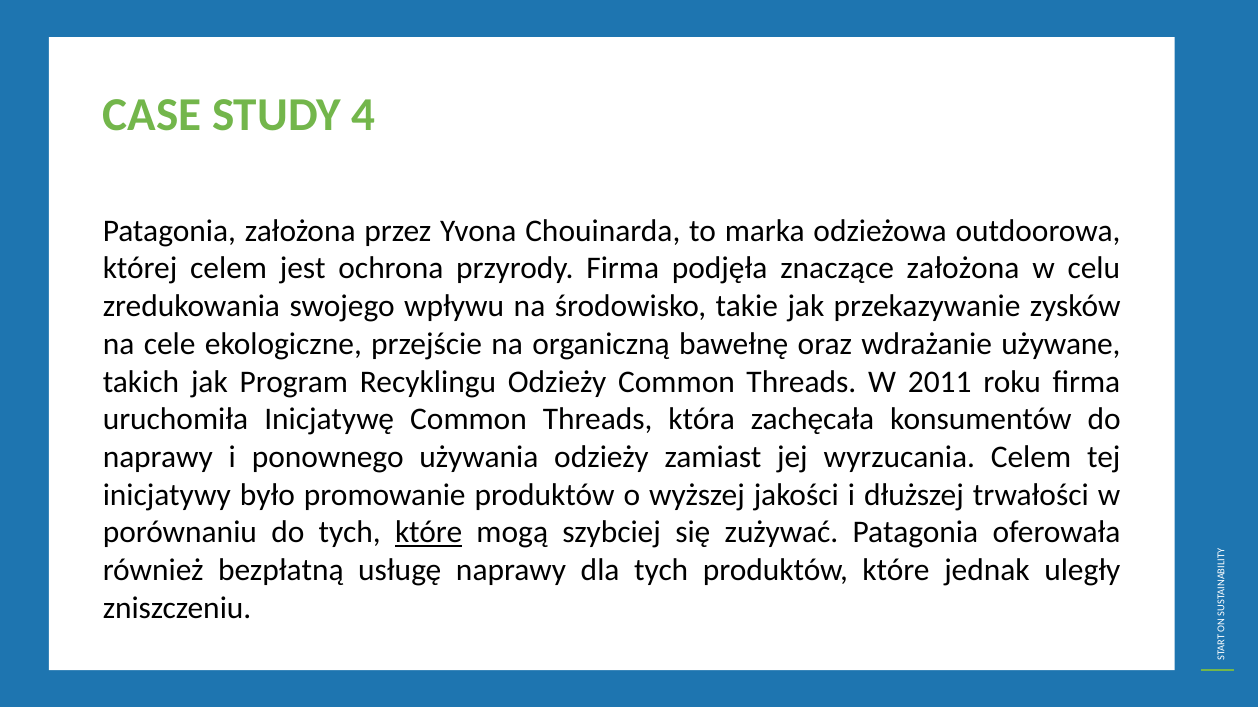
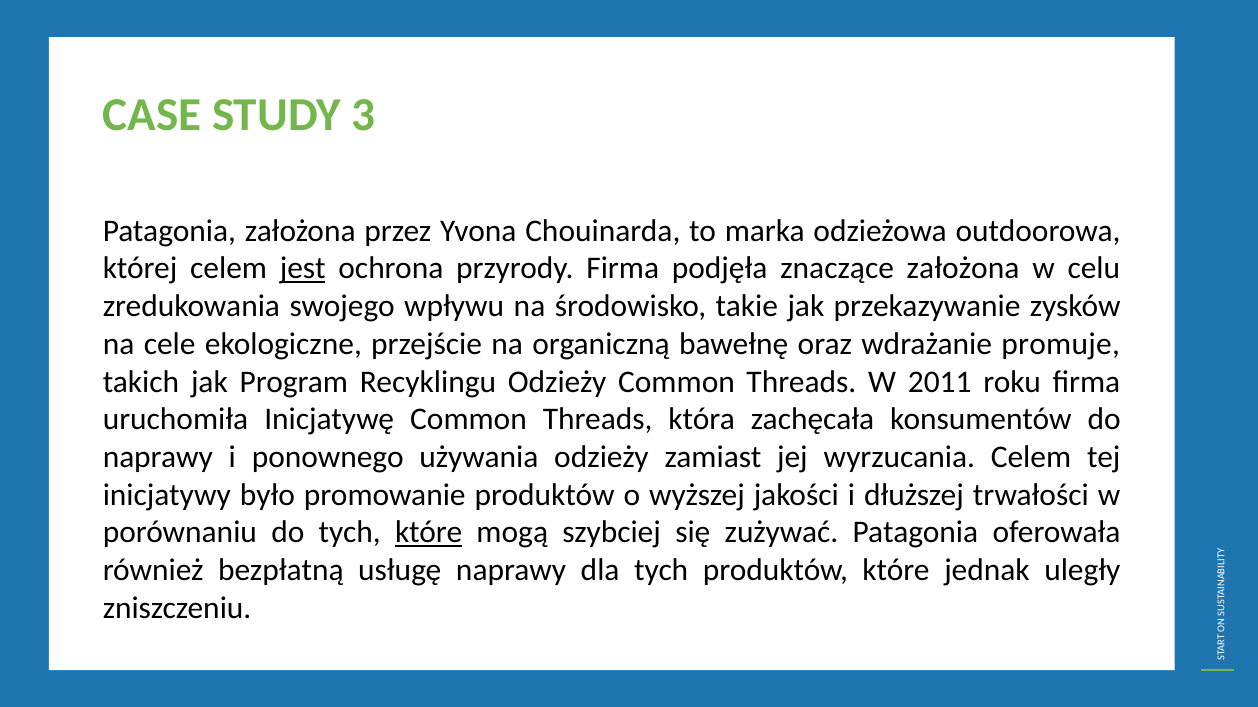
4: 4 -> 3 (364, 115)
jest underline: none -> present (303, 269)
używane: używane -> promuje (1061, 344)
